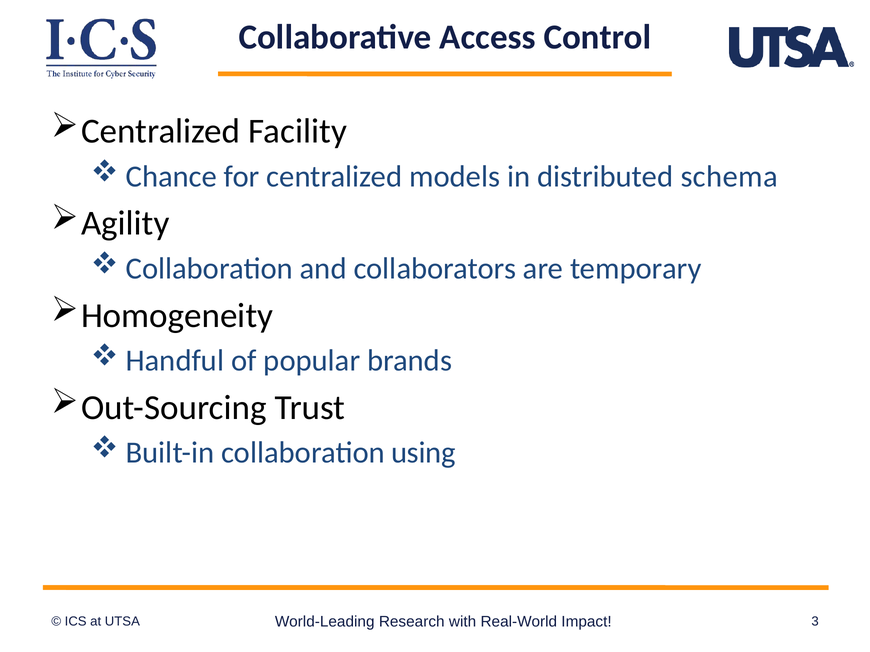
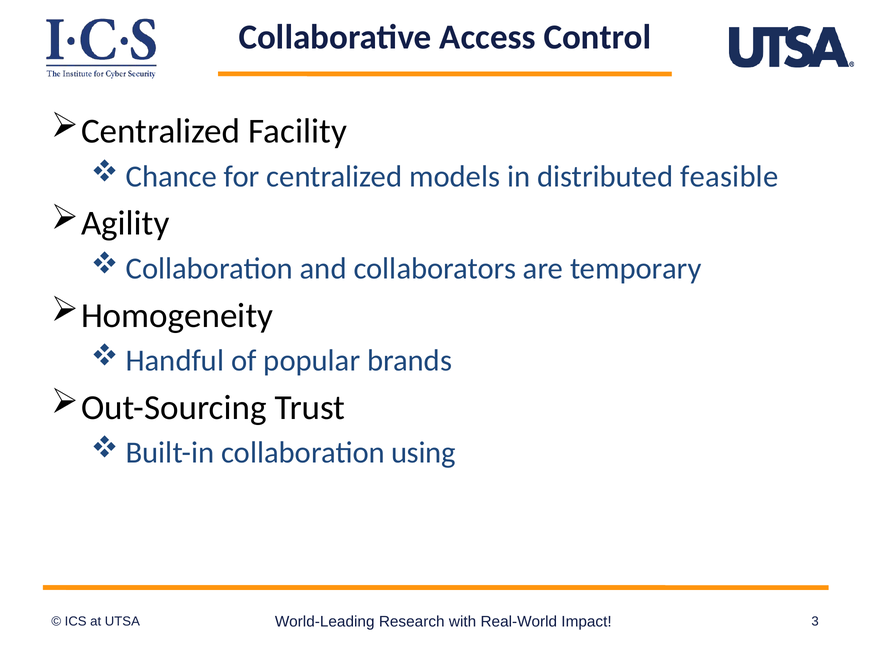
schema: schema -> feasible (729, 177)
